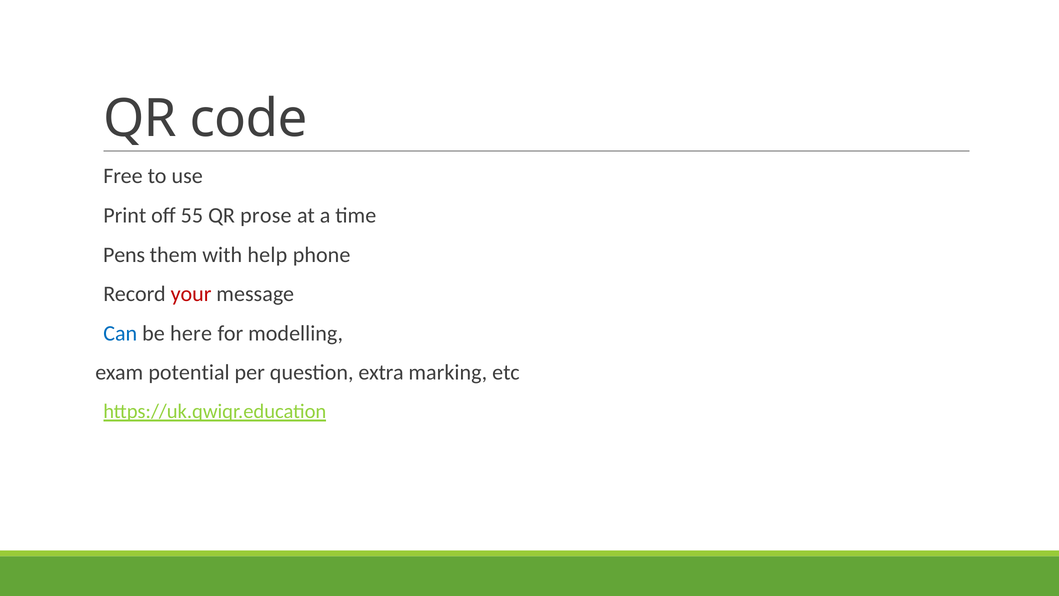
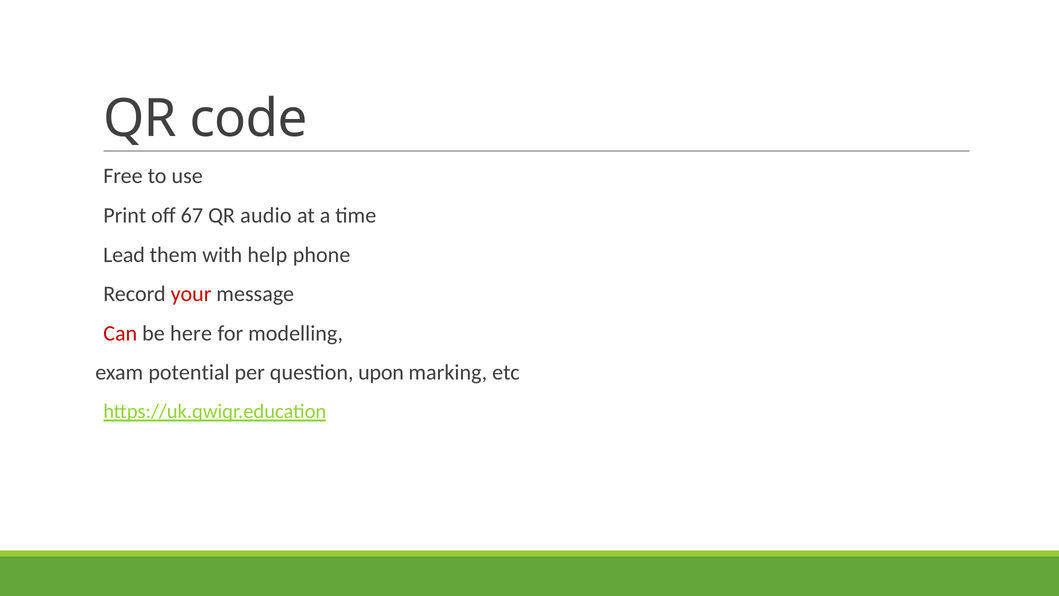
55: 55 -> 67 (192, 215)
prose: prose -> audio (266, 215)
Pens: Pens -> Lead (124, 255)
Can colour: blue -> red (120, 333)
extra: extra -> upon (381, 372)
